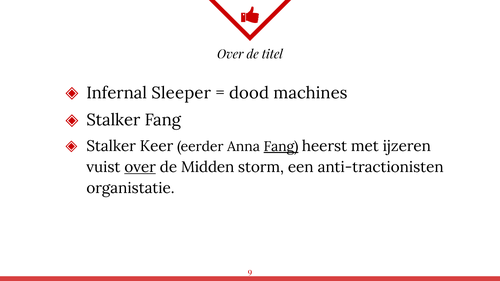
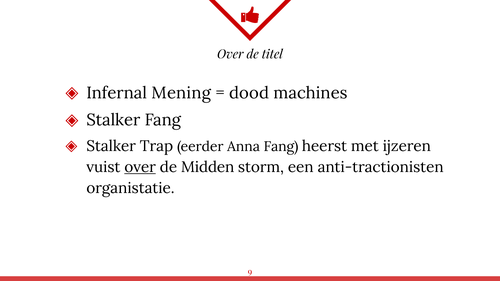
Sleeper: Sleeper -> Mening (181, 93)
Keer: Keer -> Trap (156, 146)
Fang underline: present -> none (281, 147)
